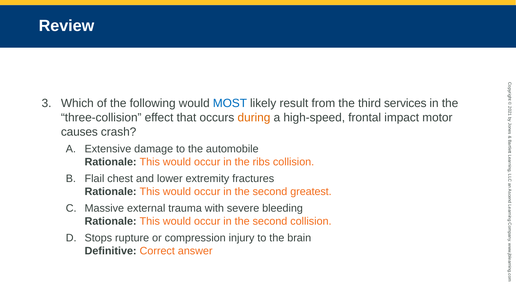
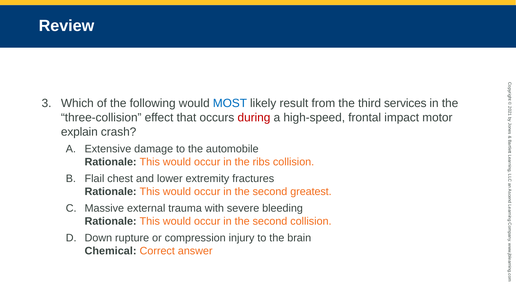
during colour: orange -> red (254, 117)
causes: causes -> explain (79, 131)
Stops: Stops -> Down (98, 237)
Definitive: Definitive -> Chemical (111, 250)
